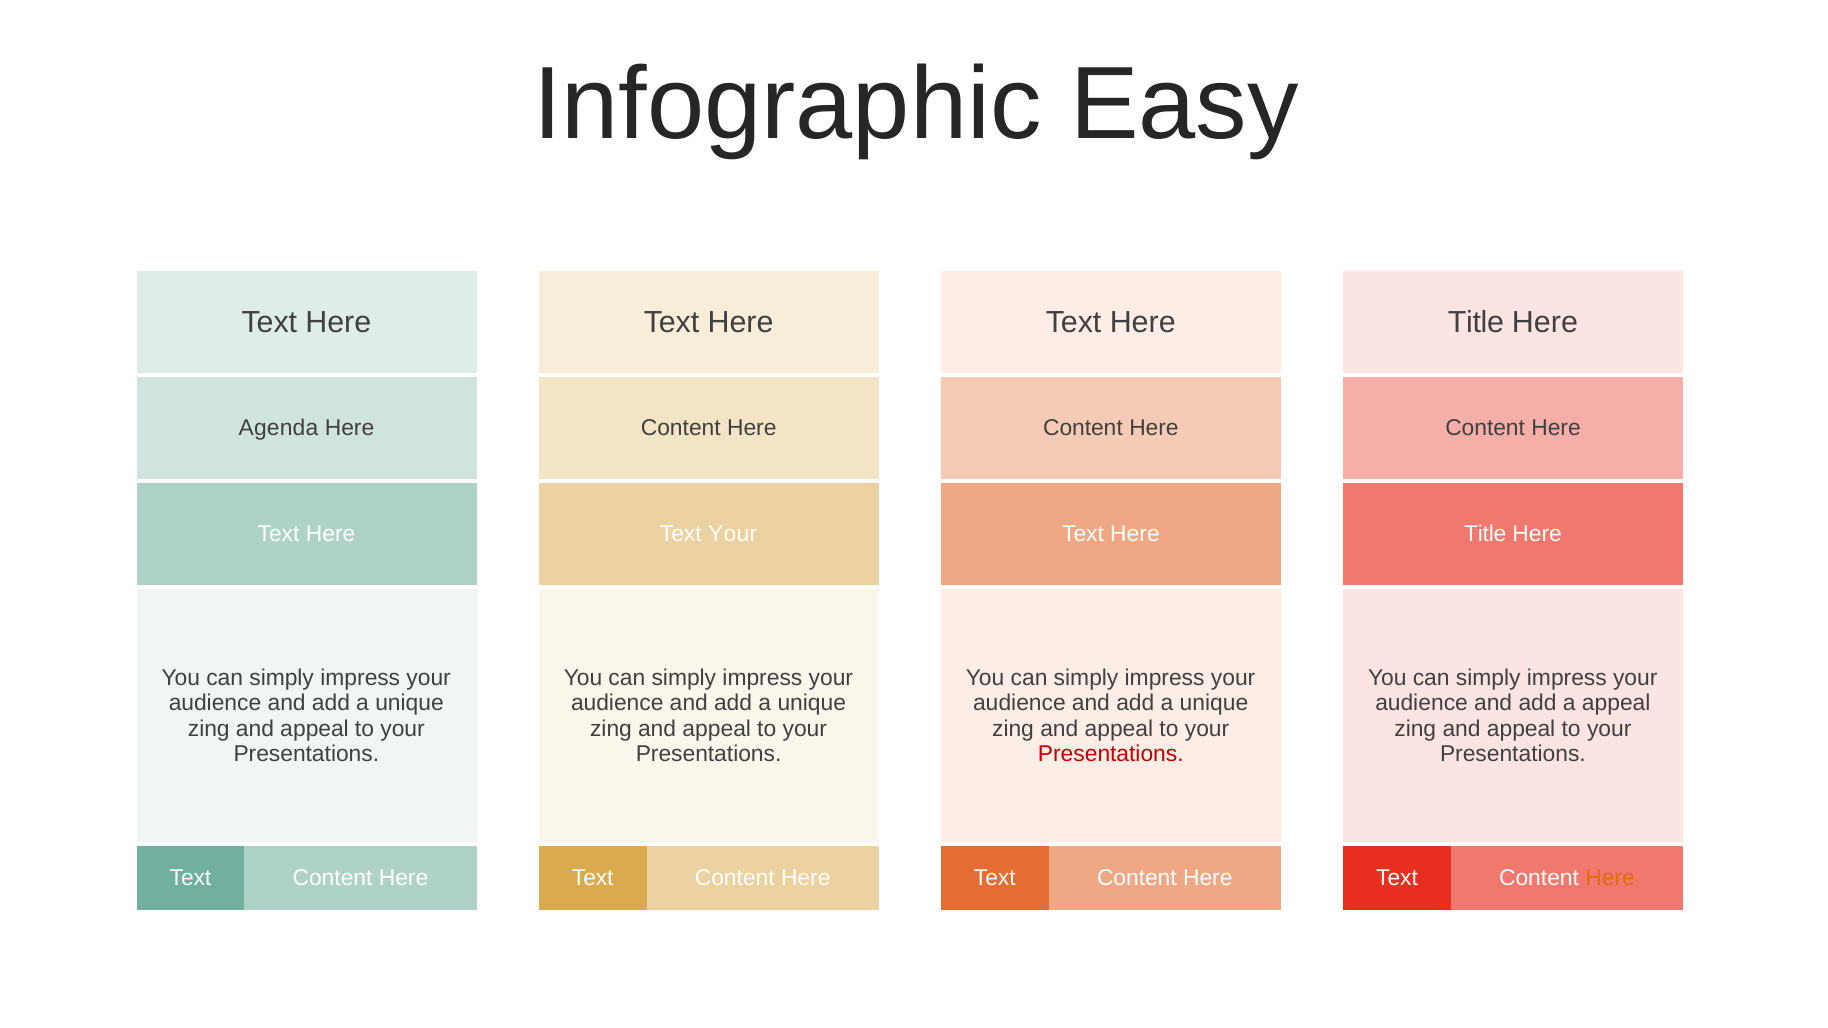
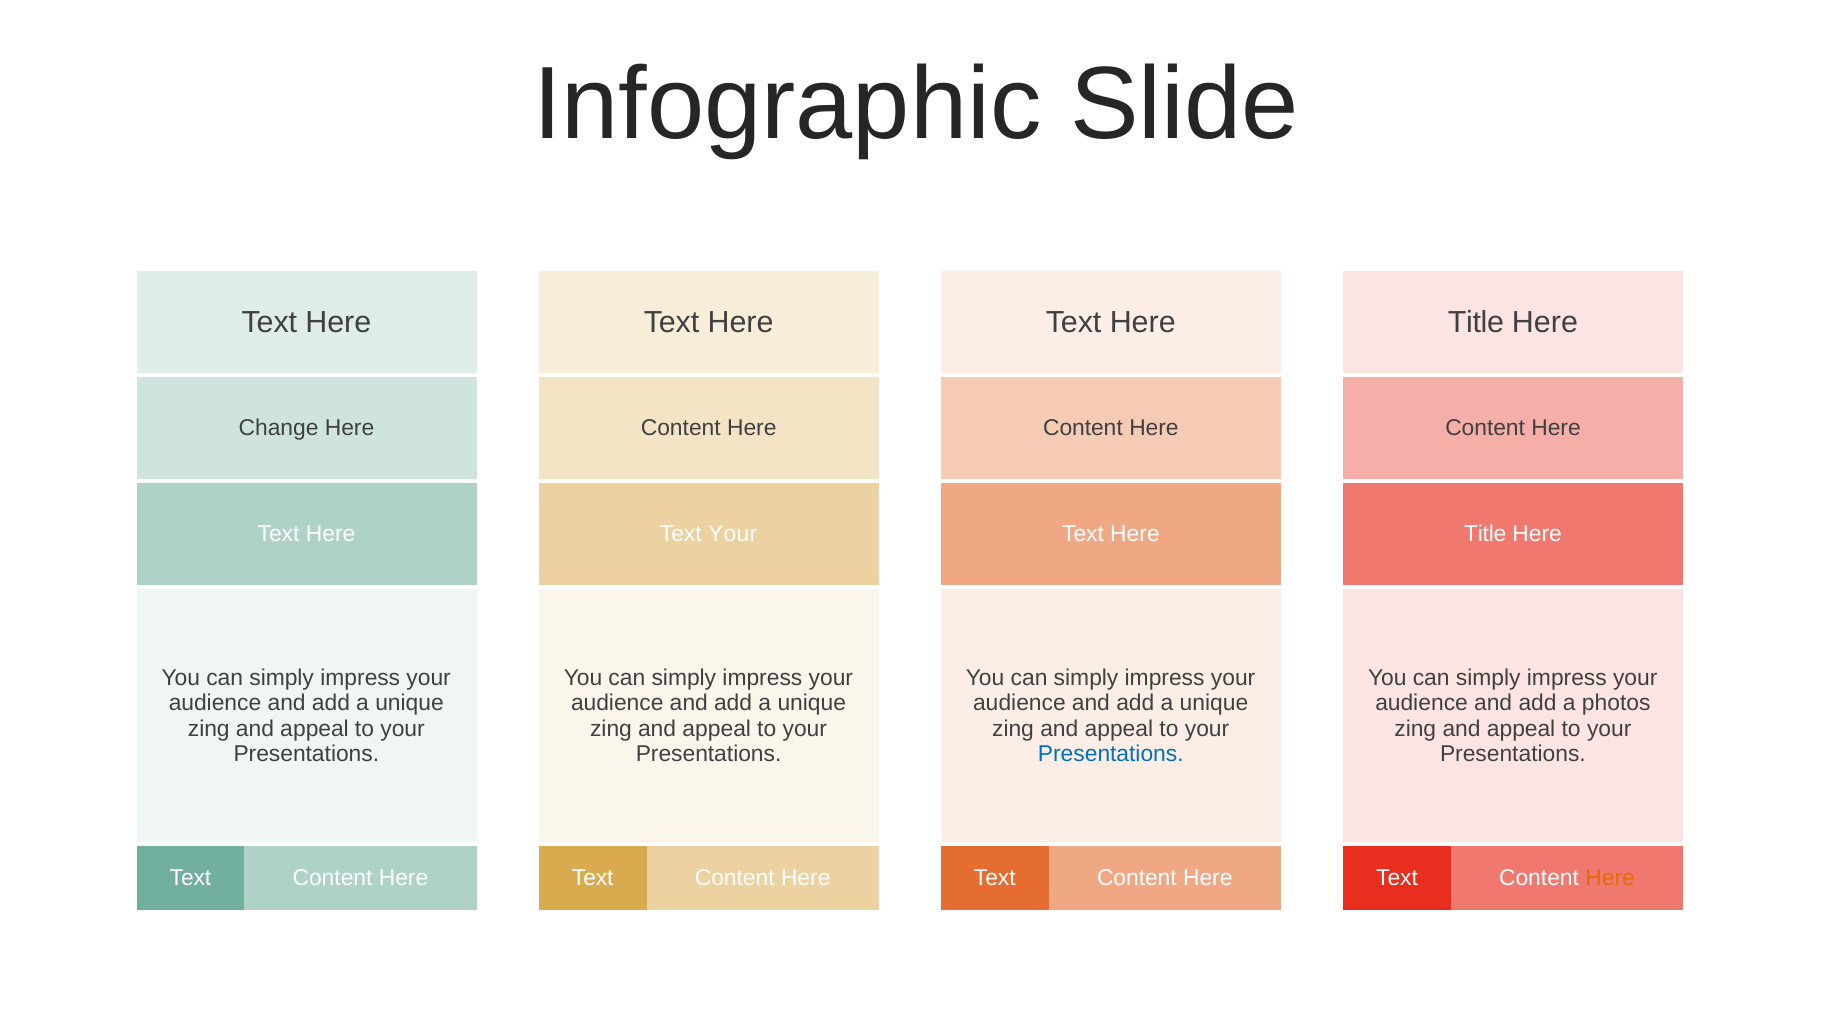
Easy: Easy -> Slide (1184, 105)
Agenda: Agenda -> Change (279, 428)
a appeal: appeal -> photos (1616, 703)
Presentations colour: red -> blue (1111, 755)
